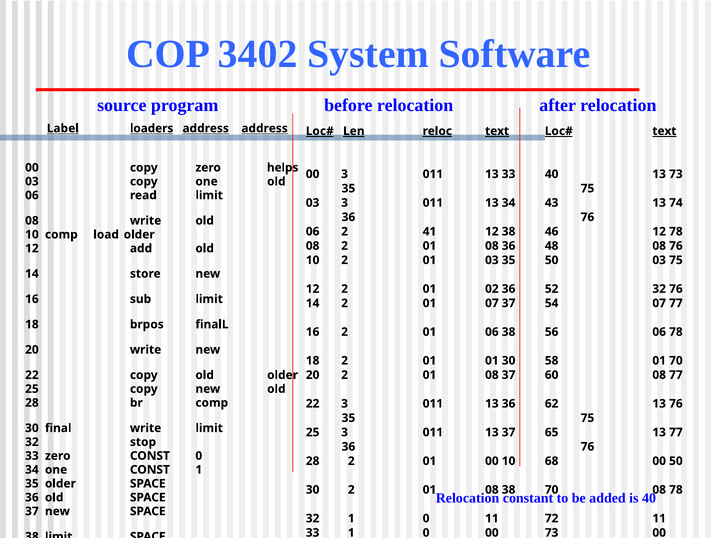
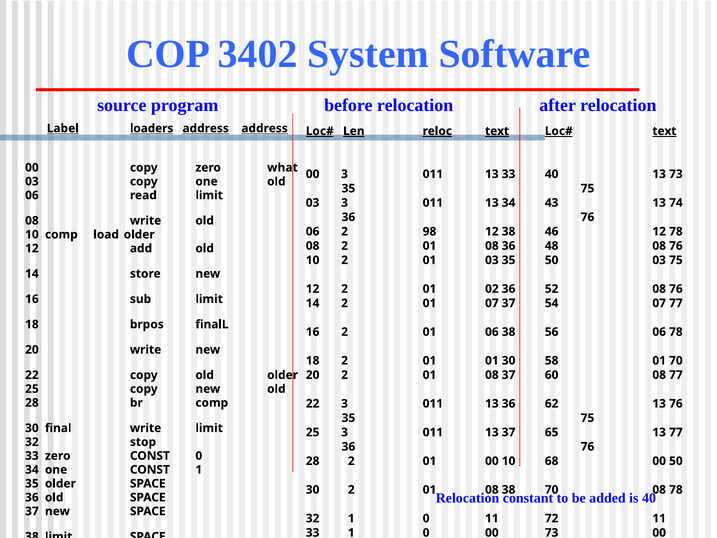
helps: helps -> what (283, 167)
41: 41 -> 98 (429, 231)
52 32: 32 -> 08 (659, 289)
